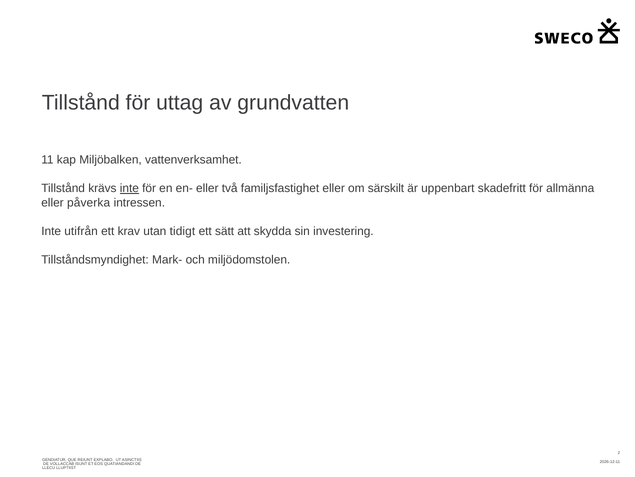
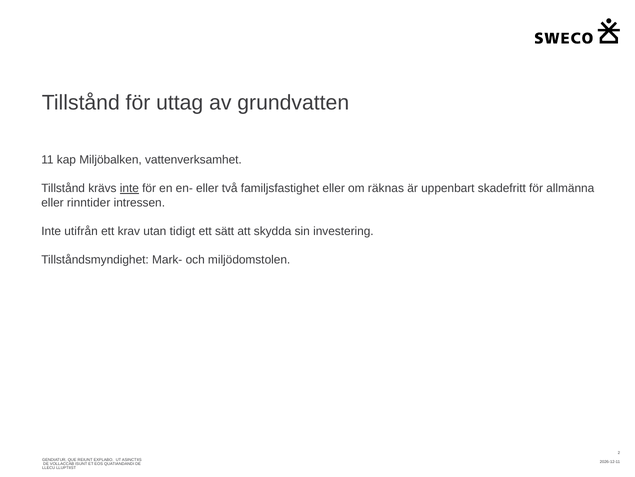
särskilt: särskilt -> räknas (386, 188)
påverka: påverka -> rinntider (89, 202)
